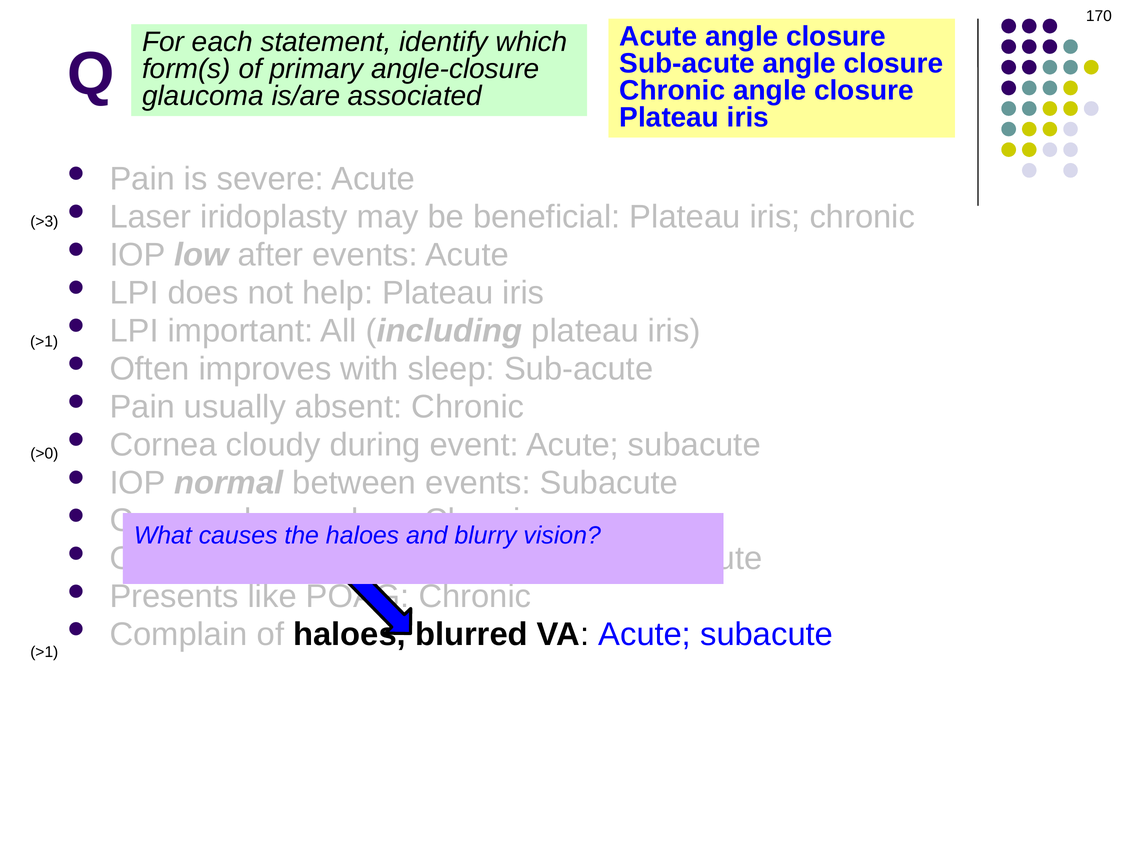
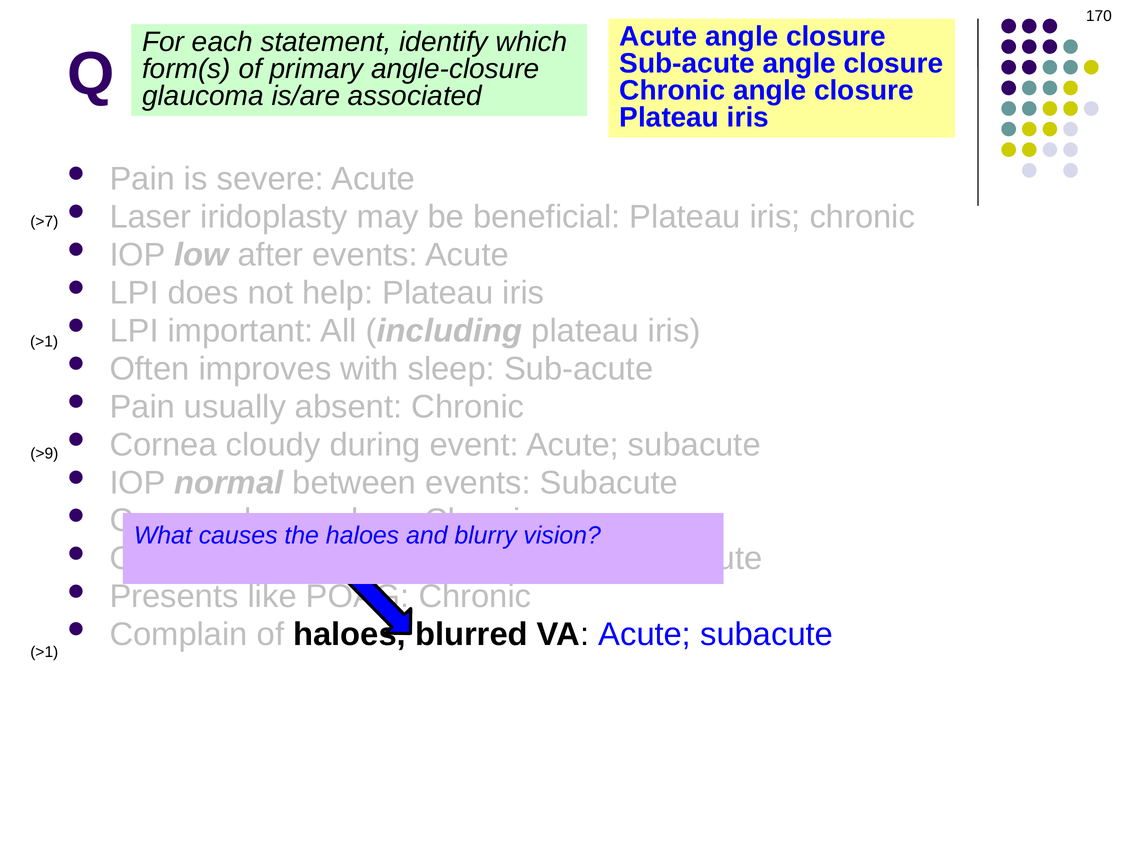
>3: >3 -> >7 (44, 222)
>0: >0 -> >9 (44, 454)
